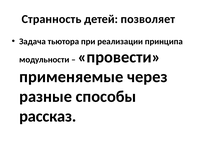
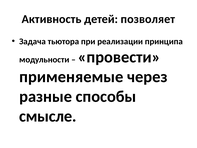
Странность: Странность -> Активность (52, 19)
рассказ: рассказ -> смысле (48, 116)
